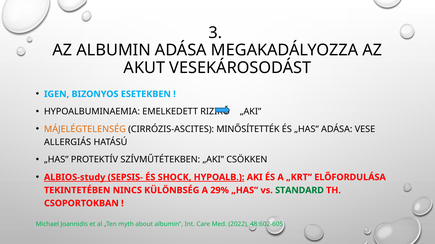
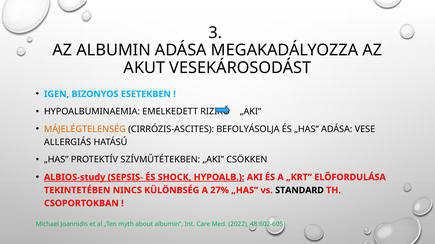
MINŐSÍTETTÉK: MINŐSÍTETTÉK -> BEFOLYÁSOLJA (248, 129)
29%: 29% -> 27% (220, 191)
STANDARD colour: green -> black (300, 191)
